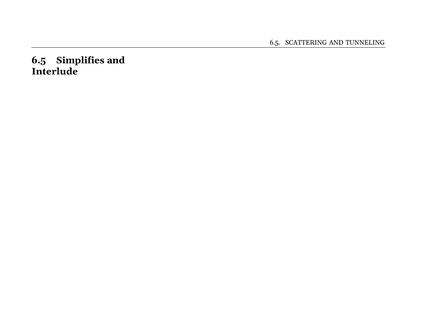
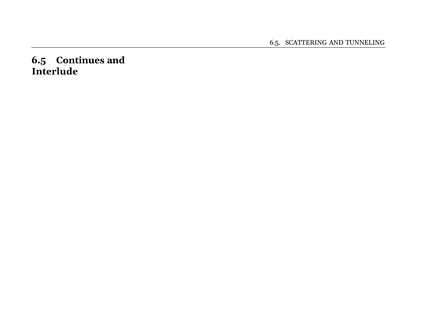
Simplifies: Simplifies -> Continues (80, 60)
